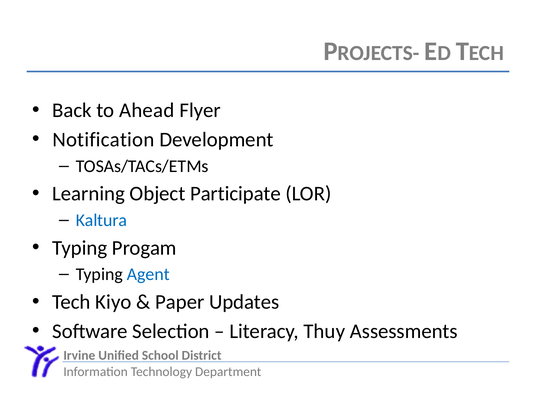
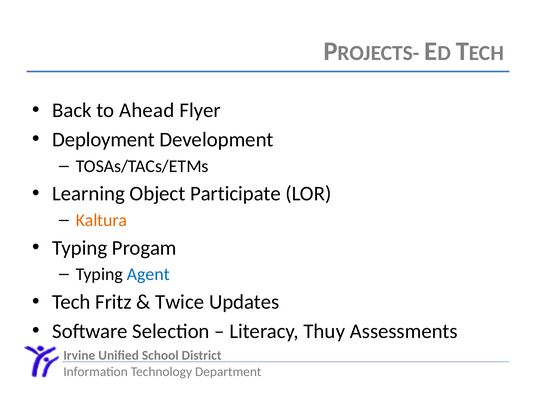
Notification: Notification -> Deployment (104, 140)
Kaltura colour: blue -> orange (101, 220)
Kiyo: Kiyo -> Fritz (114, 302)
Paper: Paper -> Twice (180, 302)
